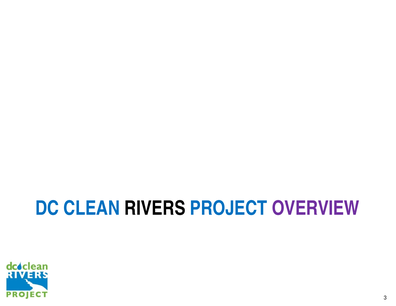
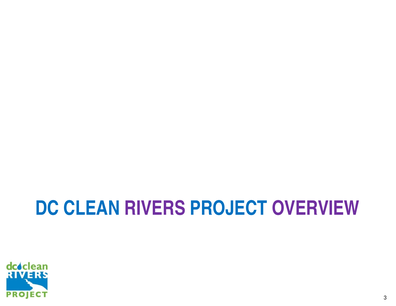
RIVERS colour: black -> purple (155, 208)
